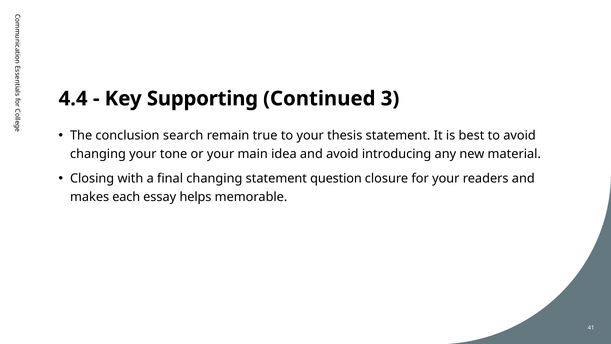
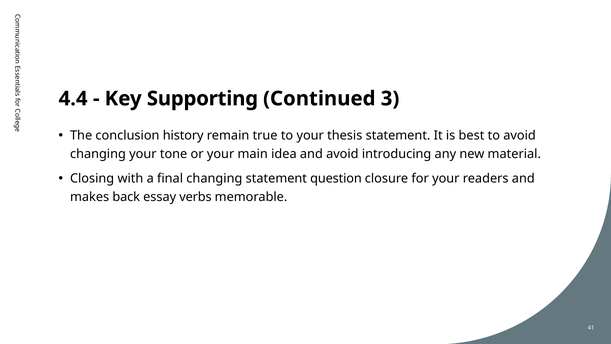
search: search -> history (183, 136)
each: each -> back (126, 197)
helps: helps -> verbs (195, 197)
